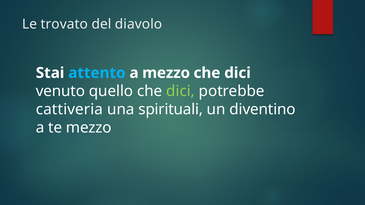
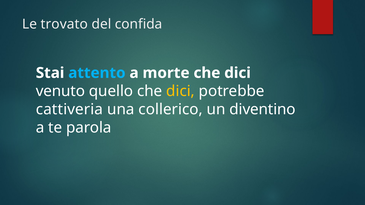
diavolo: diavolo -> confida (139, 24)
a mezzo: mezzo -> morte (166, 73)
dici colour: light green -> yellow (181, 91)
spirituali: spirituali -> collerico (171, 109)
te mezzo: mezzo -> parola (89, 128)
